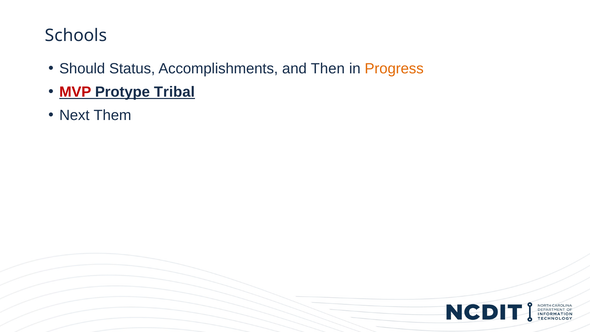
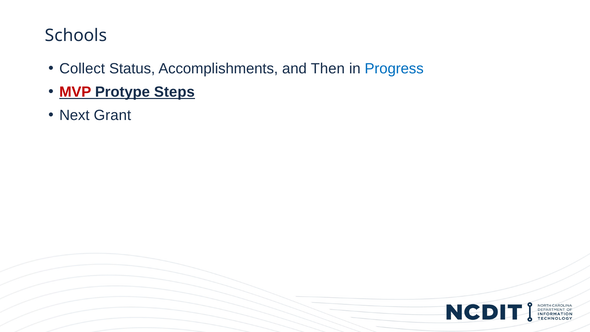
Should: Should -> Collect (82, 69)
Progress colour: orange -> blue (394, 69)
Tribal: Tribal -> Steps (174, 92)
Them: Them -> Grant (112, 115)
